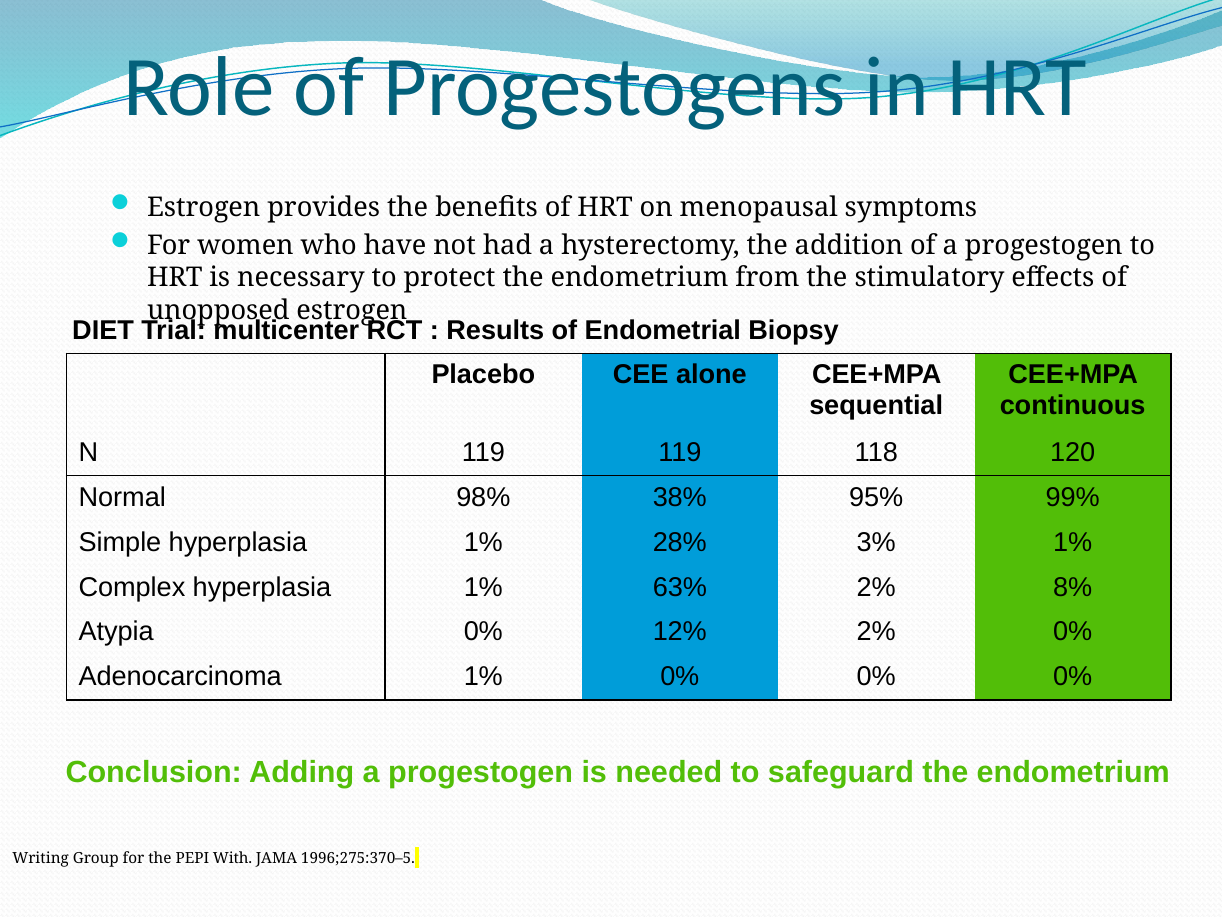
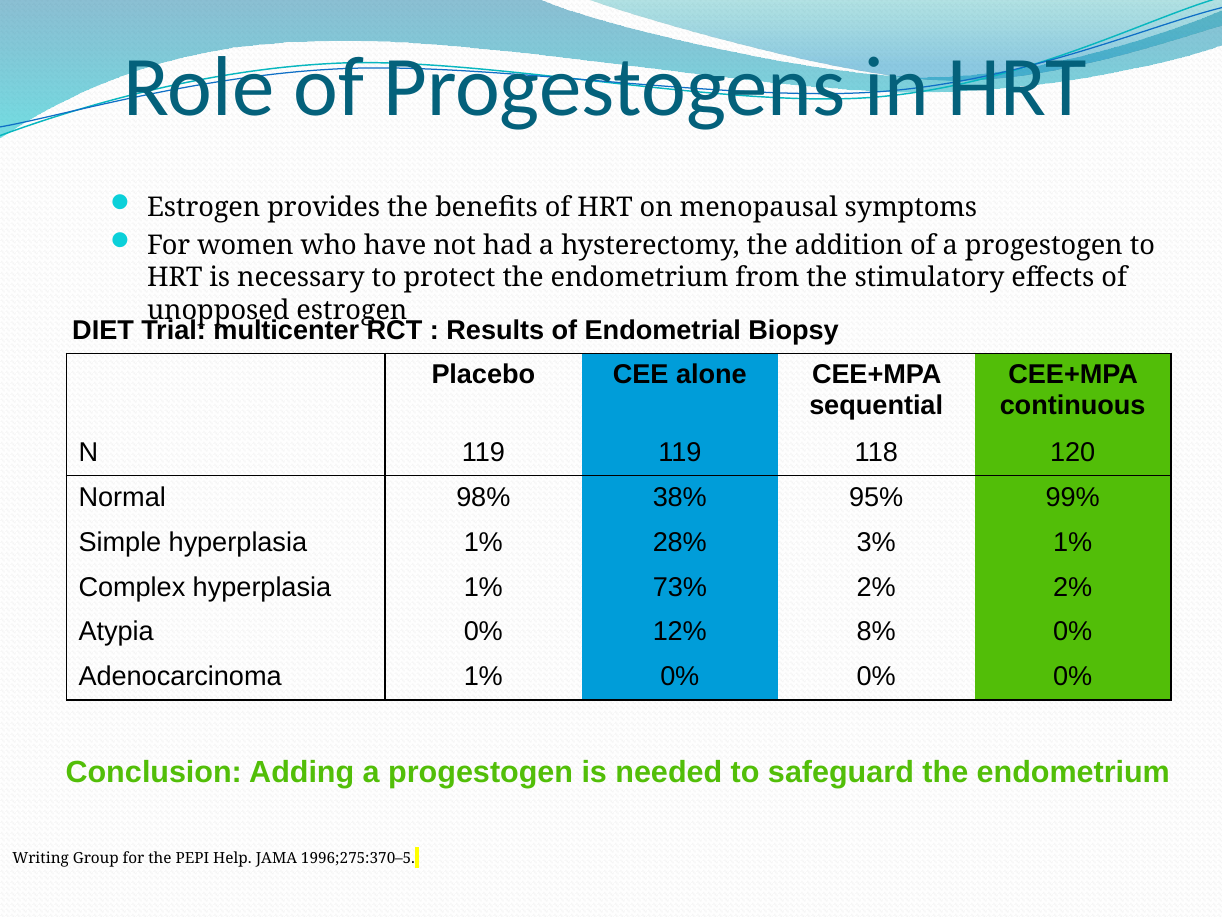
63%: 63% -> 73% (680, 587)
2% 8%: 8% -> 2% (1073, 587)
12% 2%: 2% -> 8% (876, 632)
With: With -> Help (232, 858)
